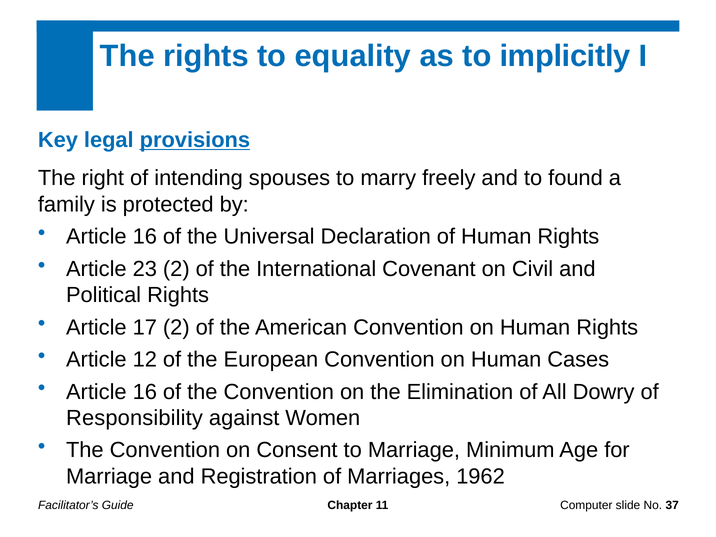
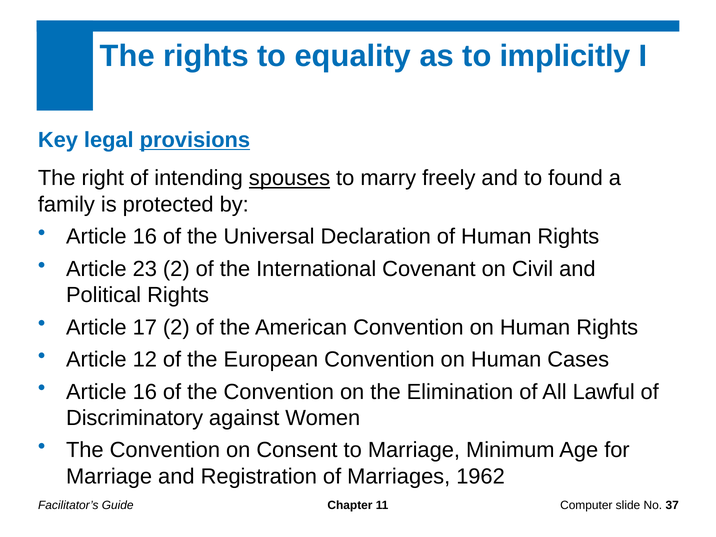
spouses underline: none -> present (290, 178)
Dowry: Dowry -> Lawful (604, 392)
Responsibility: Responsibility -> Discriminatory (135, 418)
